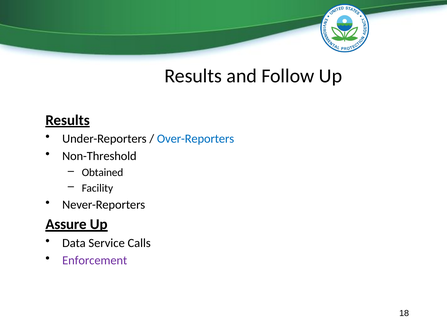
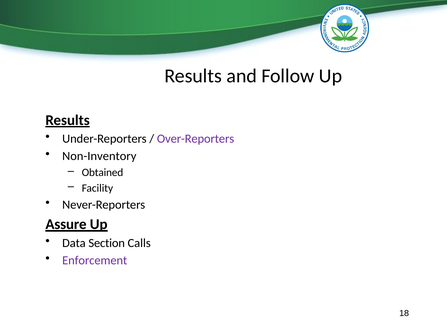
Over-Reporters colour: blue -> purple (196, 139)
Non-Threshold: Non-Threshold -> Non-Inventory (99, 156)
Service: Service -> Section (107, 243)
